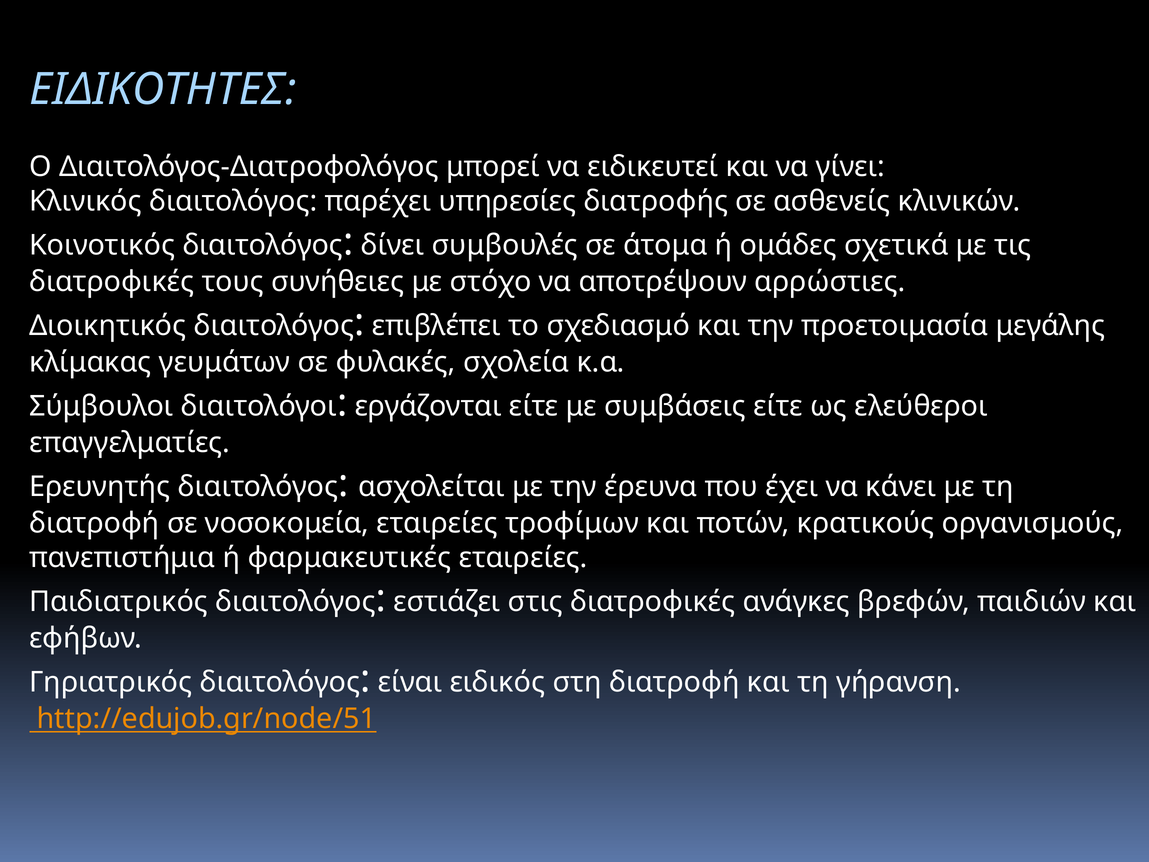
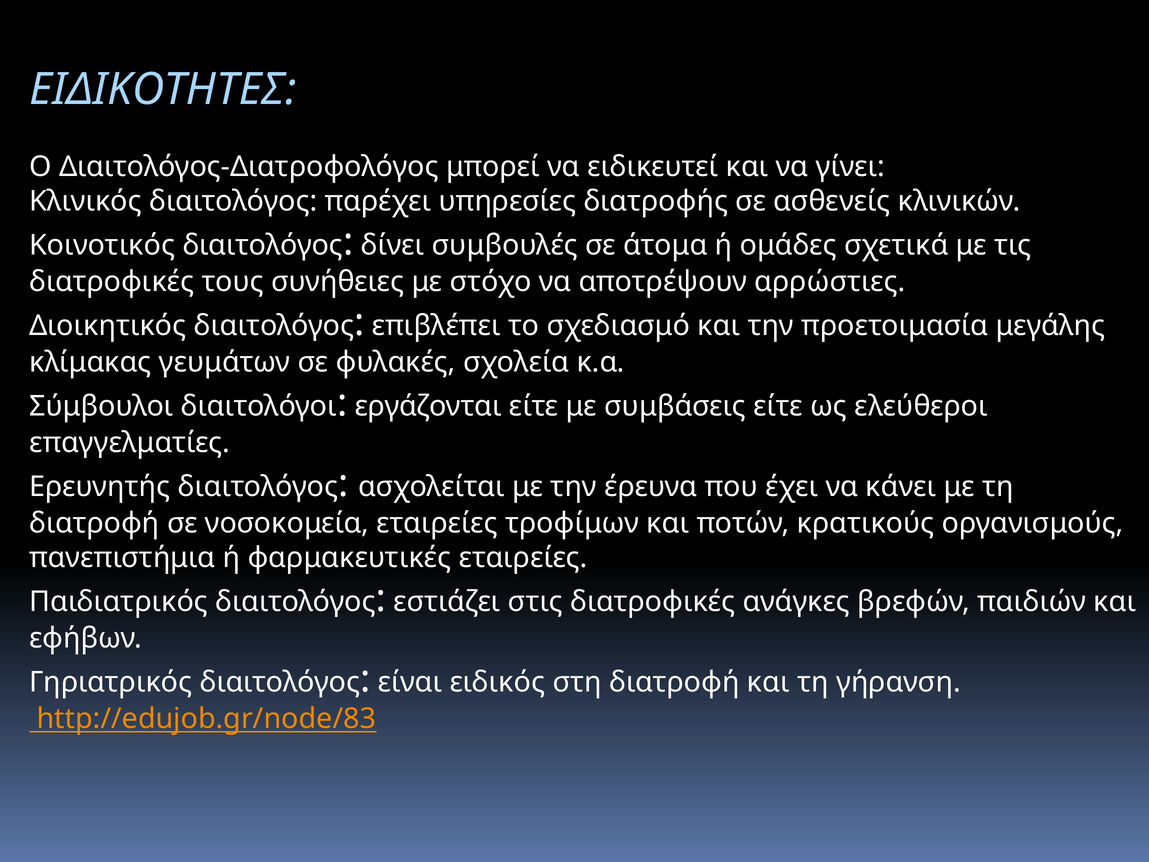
http://edujob.gr/node/51: http://edujob.gr/node/51 -> http://edujob.gr/node/83 (206, 718)
